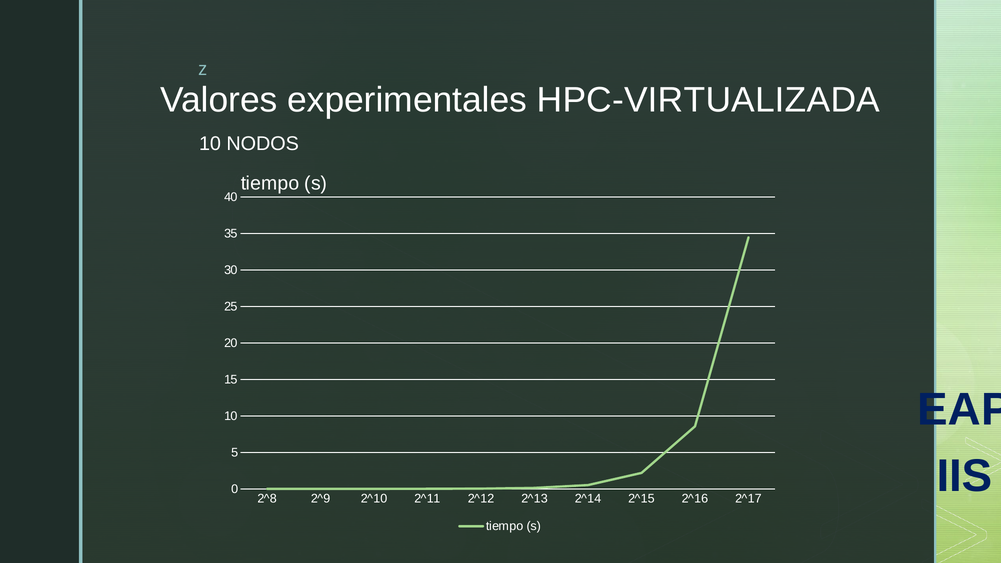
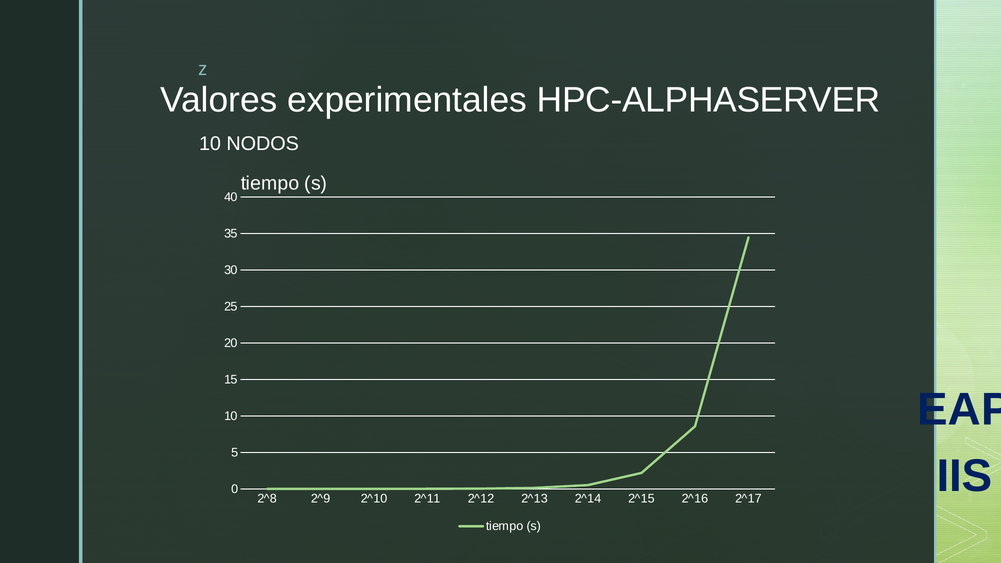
HPC-VIRTUALIZADA: HPC-VIRTUALIZADA -> HPC-ALPHASERVER (709, 100)
